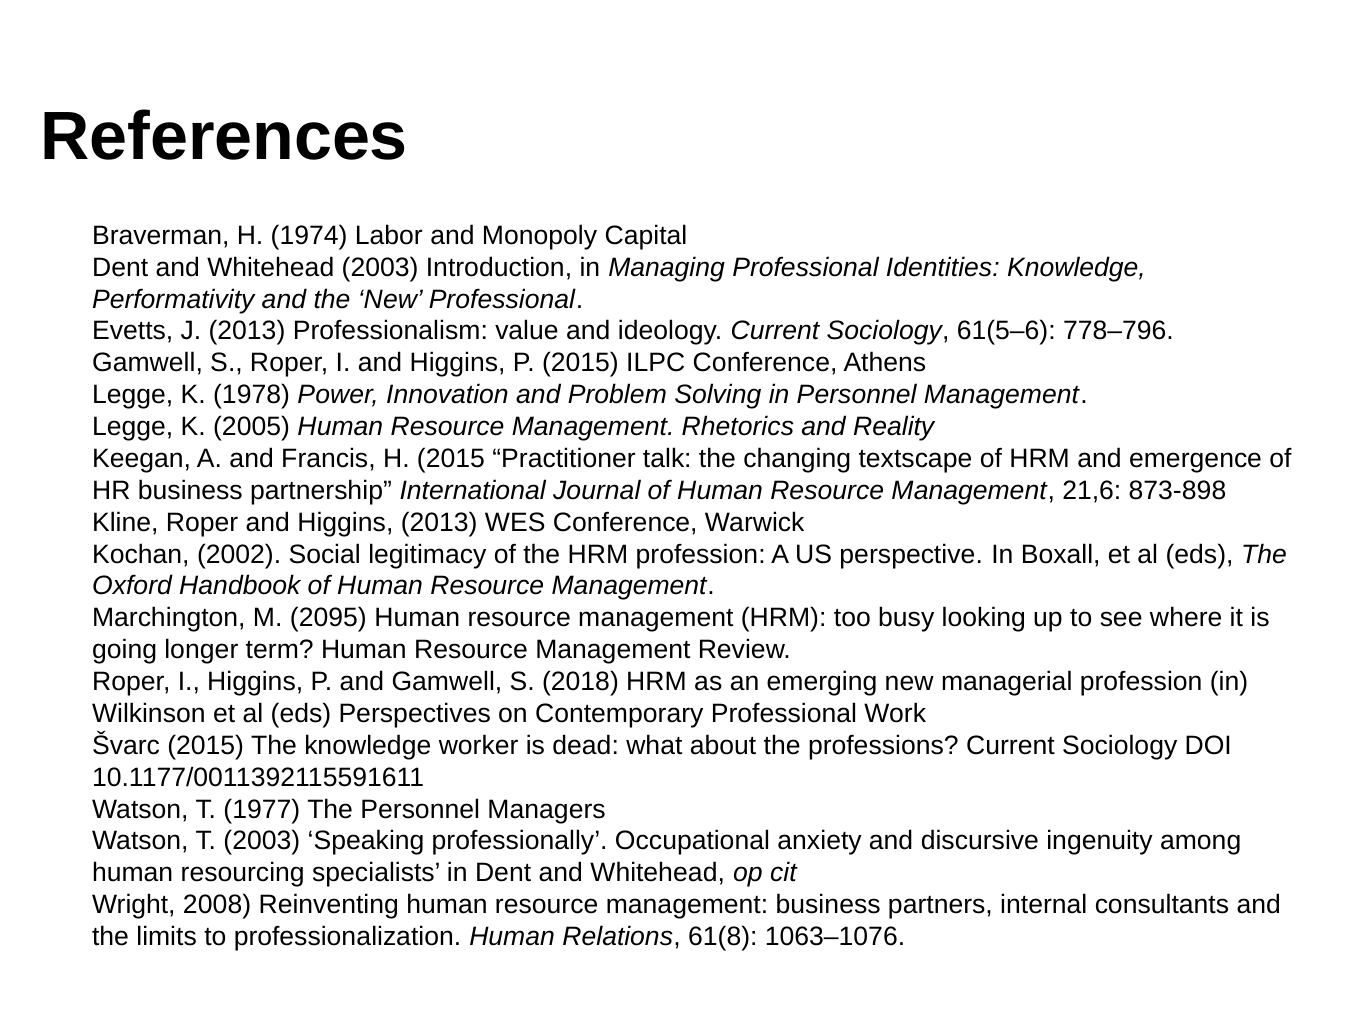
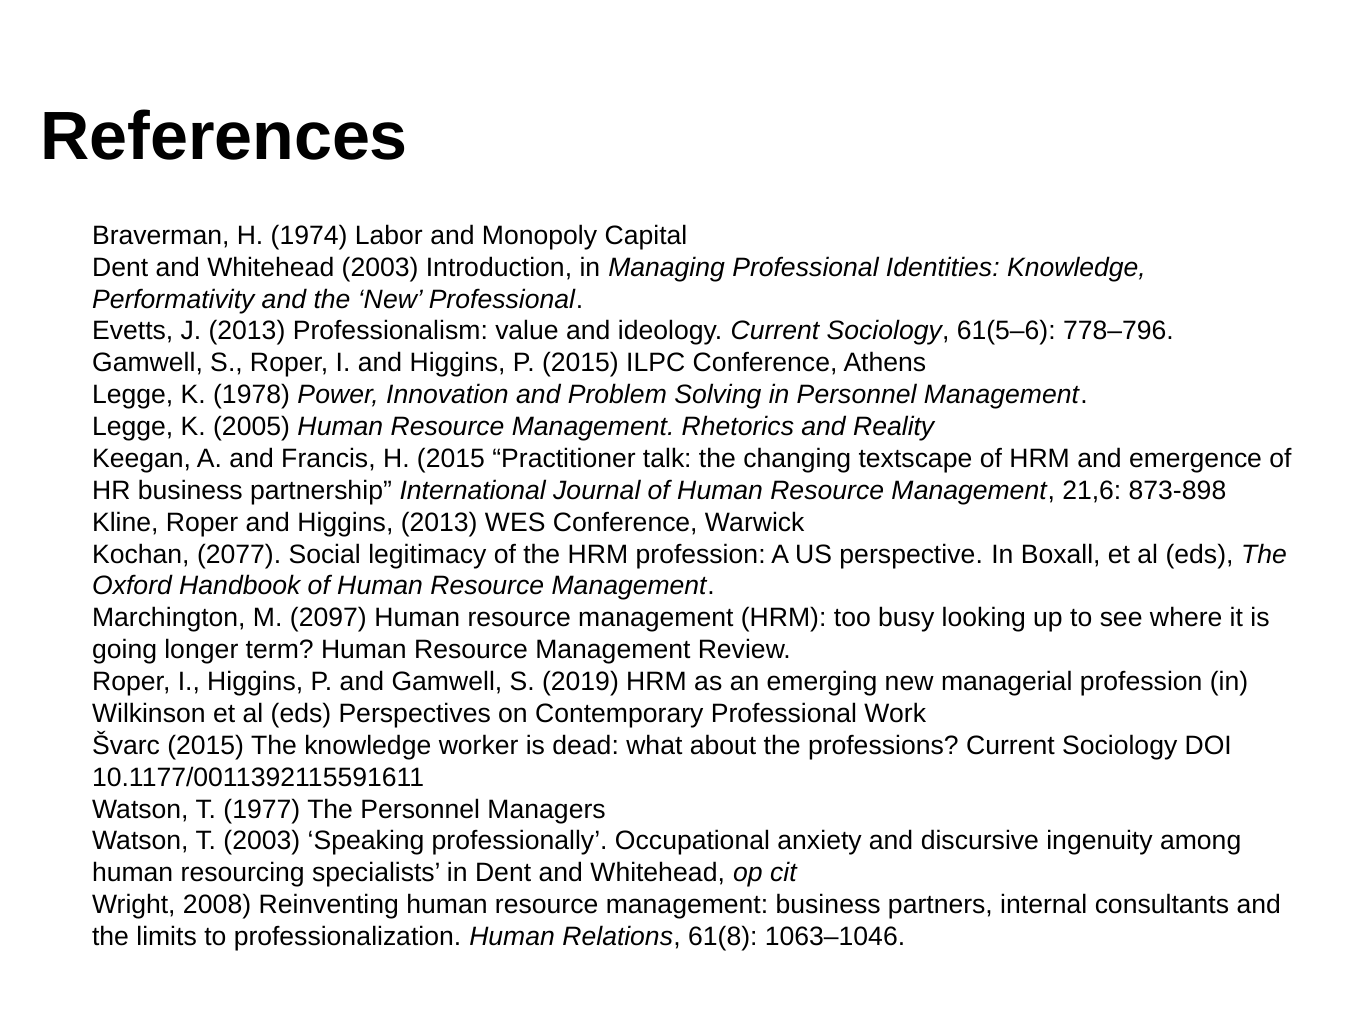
2002: 2002 -> 2077 (239, 554)
2095: 2095 -> 2097 (328, 618)
2018: 2018 -> 2019 (580, 682)
1063–1076: 1063–1076 -> 1063–1046 (835, 937)
